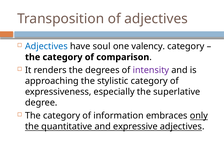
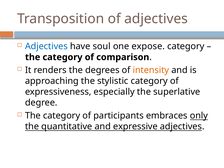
valency: valency -> expose (148, 46)
intensity colour: purple -> orange (151, 70)
information: information -> participants (119, 116)
